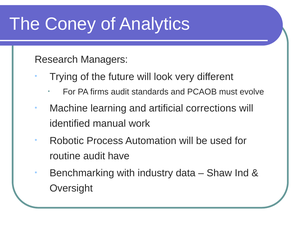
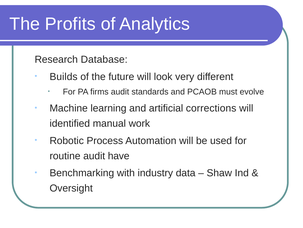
Coney: Coney -> Profits (70, 24)
Managers: Managers -> Database (104, 59)
Trying: Trying -> Builds (64, 76)
